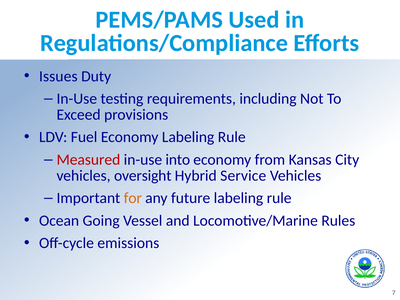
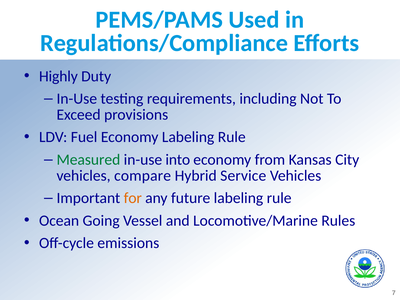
Issues: Issues -> Highly (58, 76)
Measured colour: red -> green (88, 160)
oversight: oversight -> compare (143, 176)
